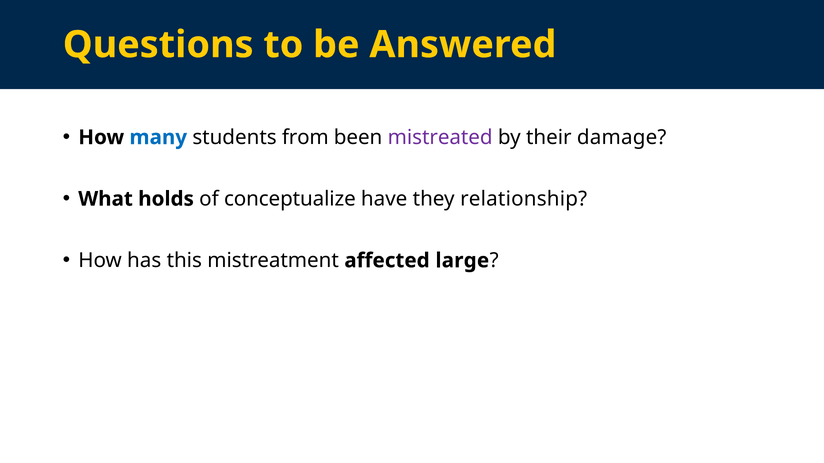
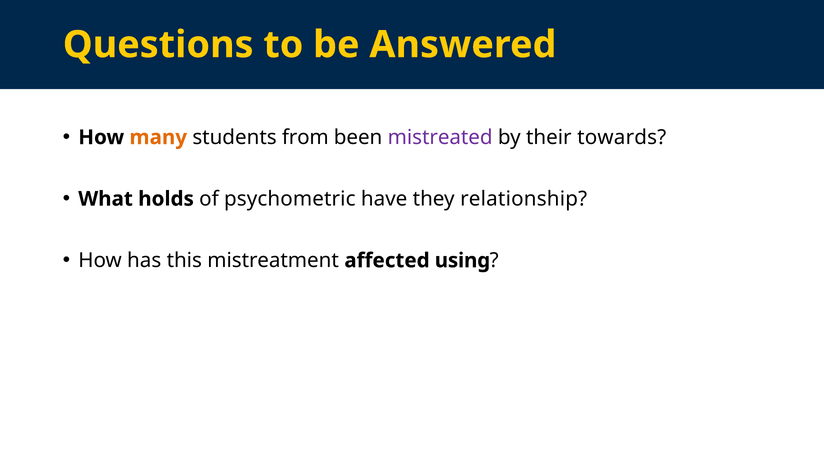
many colour: blue -> orange (158, 137)
damage: damage -> towards (622, 137)
conceptualize: conceptualize -> psychometric (290, 199)
large: large -> using (462, 261)
